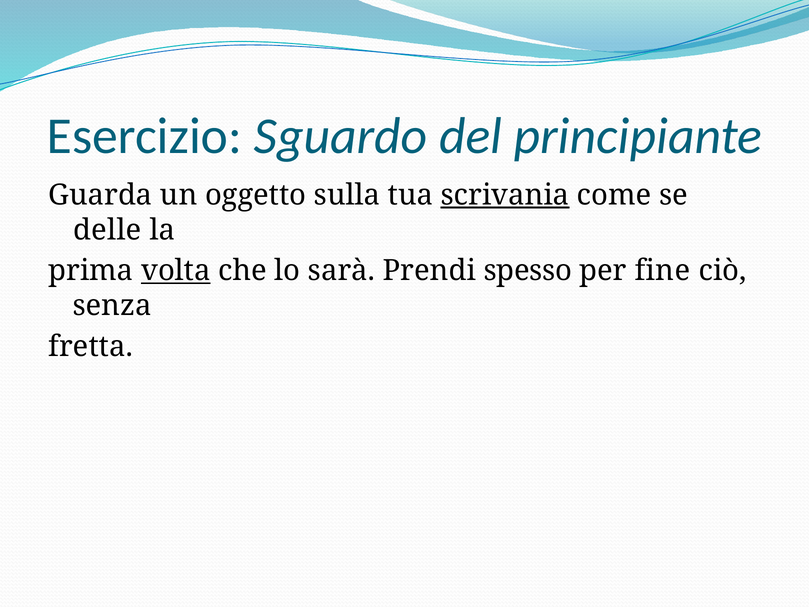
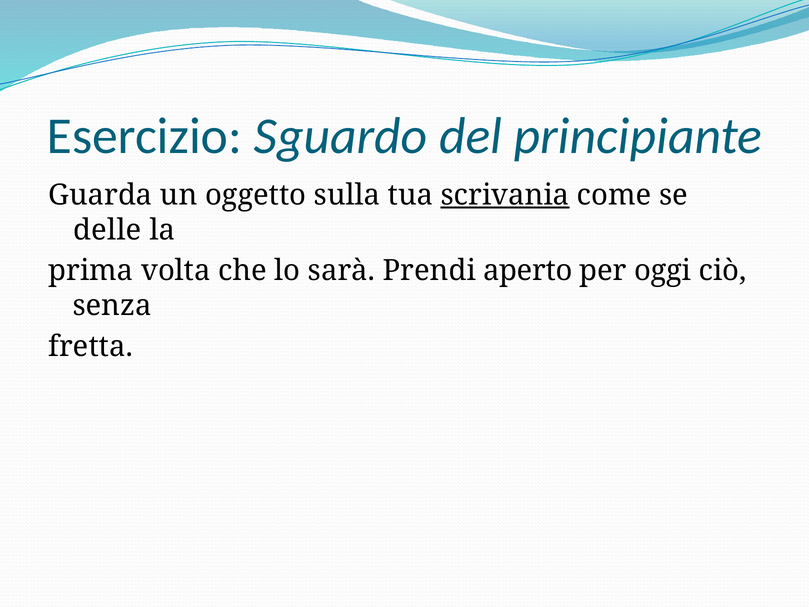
volta underline: present -> none (176, 271)
spesso: spesso -> aperto (528, 271)
fine: fine -> oggi (663, 271)
